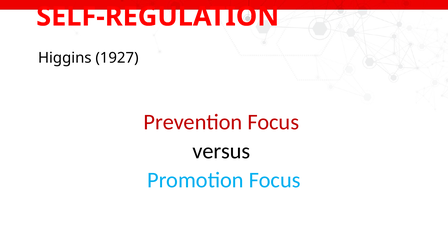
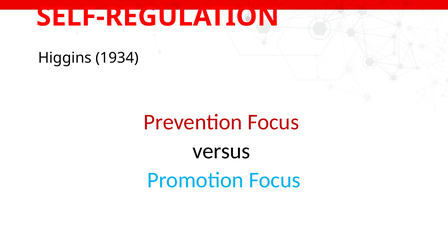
1927: 1927 -> 1934 (117, 58)
